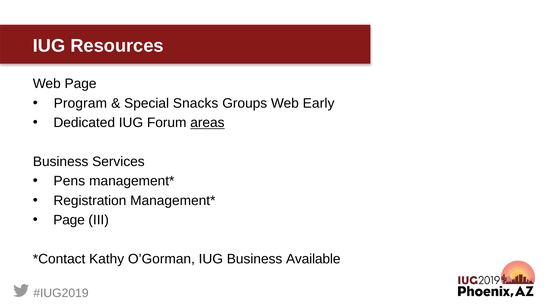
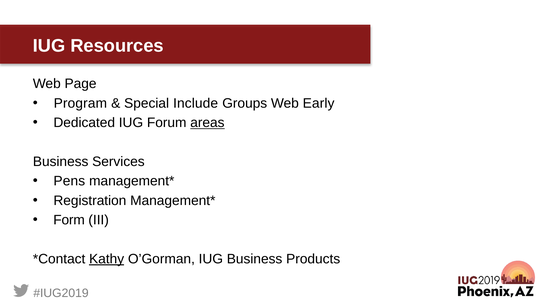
Snacks: Snacks -> Include (196, 103)
Page: Page -> Form (69, 220)
Kathy underline: none -> present (107, 259)
Available: Available -> Products (313, 259)
